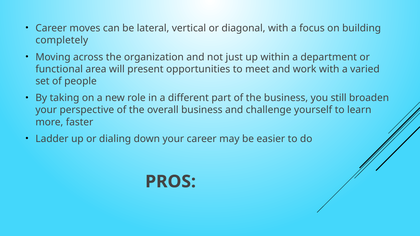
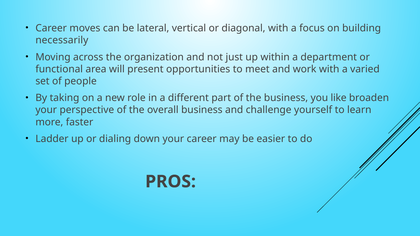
completely: completely -> necessarily (62, 40)
still: still -> like (339, 98)
